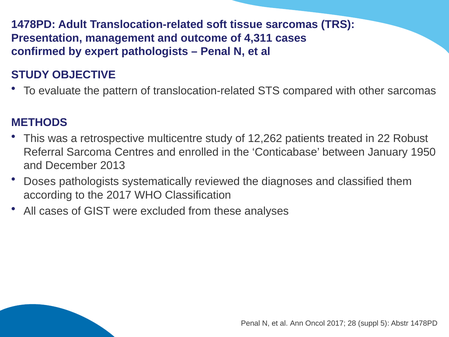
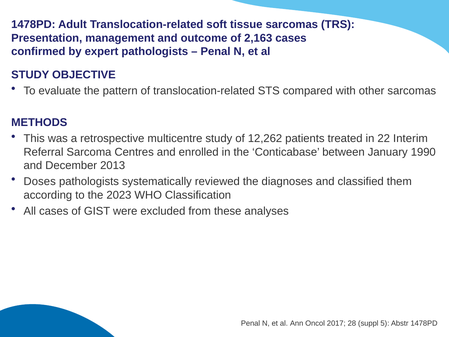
4,311: 4,311 -> 2,163 (258, 38)
Robust: Robust -> Interim (410, 138)
1950: 1950 -> 1990 (423, 152)
the 2017: 2017 -> 2023 (119, 195)
